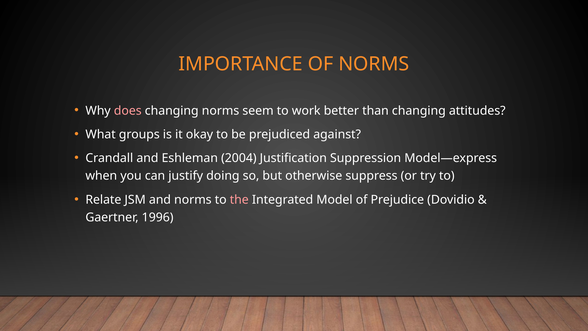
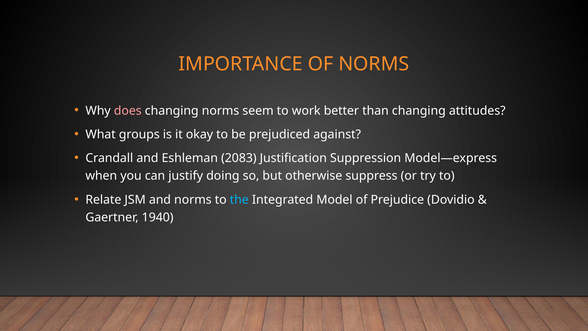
2004: 2004 -> 2083 (239, 158)
the colour: pink -> light blue (239, 200)
1996: 1996 -> 1940 (158, 217)
